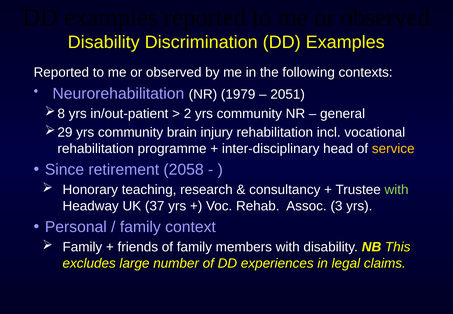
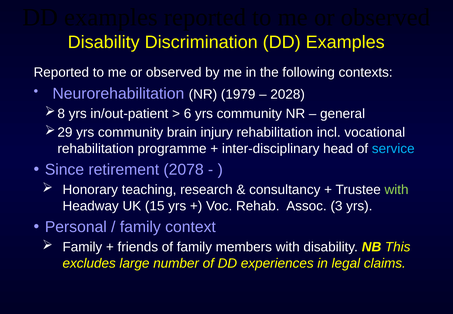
2051: 2051 -> 2028 (288, 94)
2: 2 -> 6 (188, 114)
service colour: yellow -> light blue (393, 149)
2058: 2058 -> 2078 (184, 170)
37: 37 -> 15 (155, 206)
